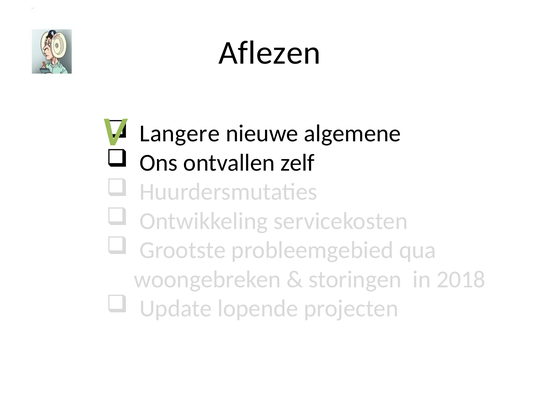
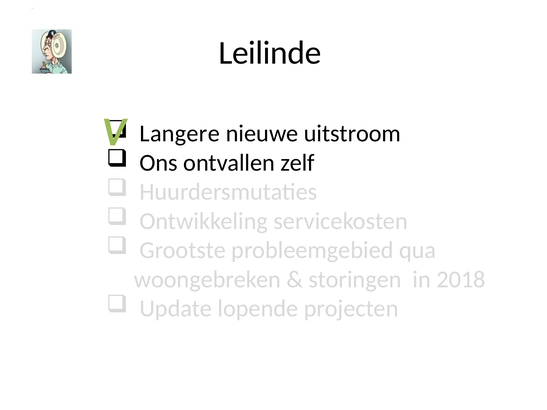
Aflezen: Aflezen -> Leilinde (270, 53)
algemene: algemene -> uitstroom (352, 134)
